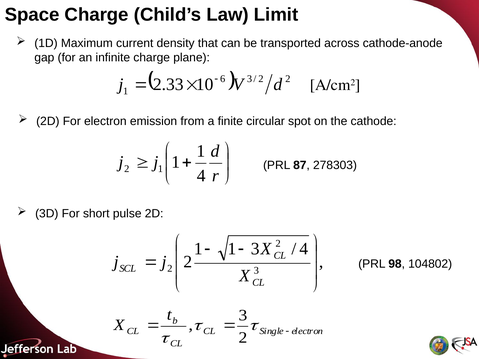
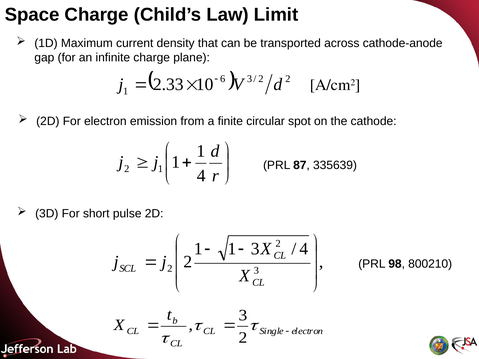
278303: 278303 -> 335639 (335, 165)
104802: 104802 -> 800210 (430, 264)
